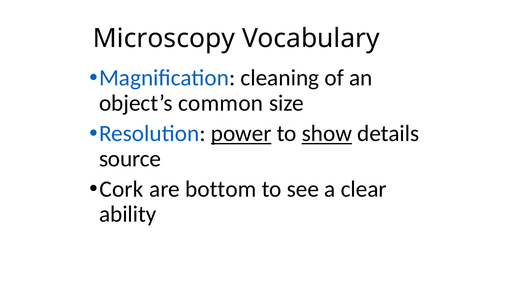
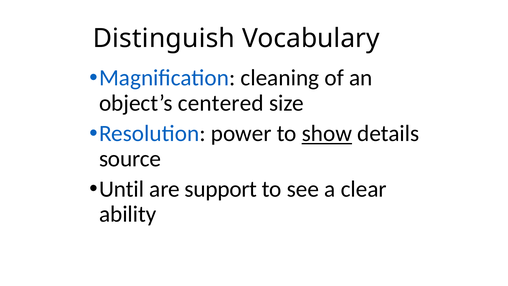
Microscopy: Microscopy -> Distinguish (164, 38)
common: common -> centered (221, 103)
power underline: present -> none (241, 133)
Cork: Cork -> Until (122, 189)
bottom: bottom -> support (221, 189)
